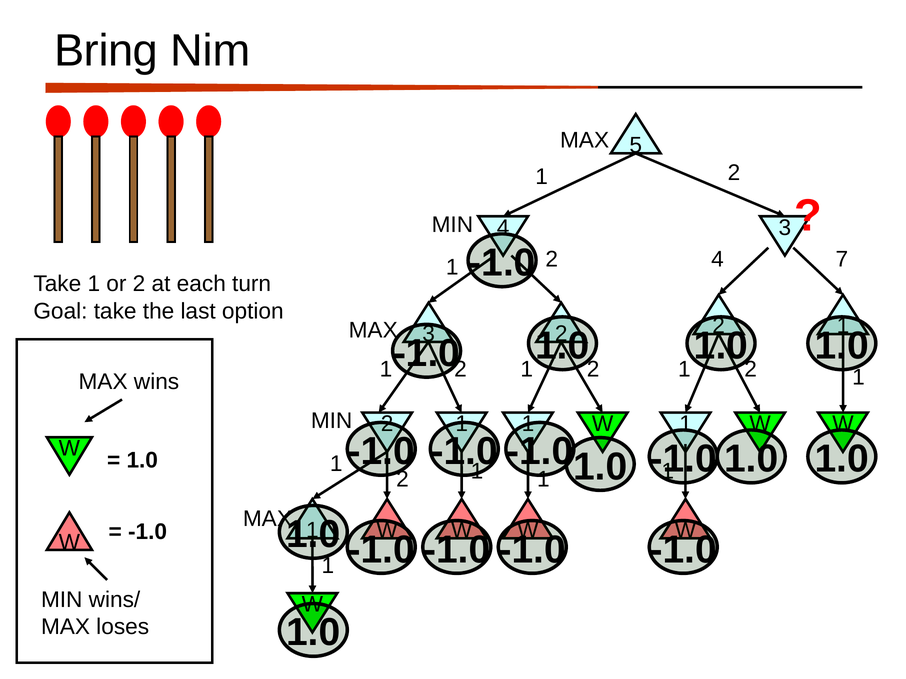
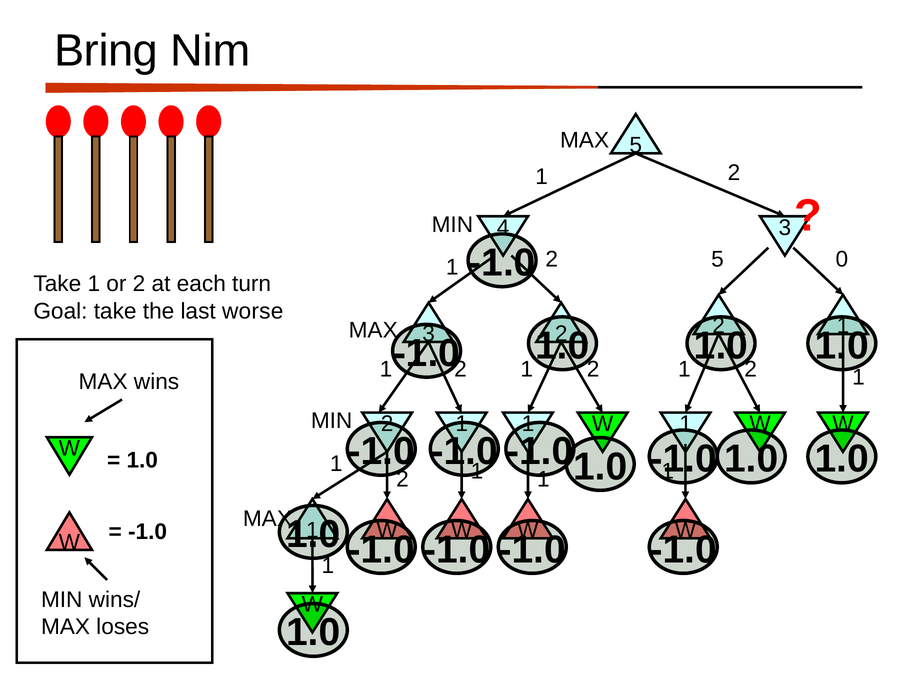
7: 7 -> 0 (842, 260)
1 4: 4 -> 5 (717, 260)
option: option -> worse (253, 311)
